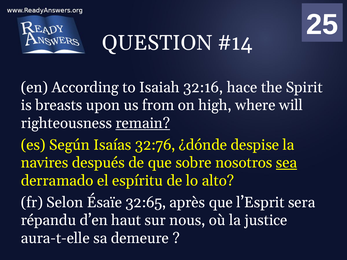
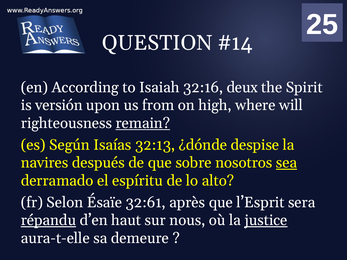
hace: hace -> deux (242, 87)
breasts: breasts -> versión (59, 105)
32:76: 32:76 -> 32:13 (155, 145)
32:65: 32:65 -> 32:61 (146, 203)
répandu underline: none -> present (48, 220)
justice underline: none -> present (266, 220)
